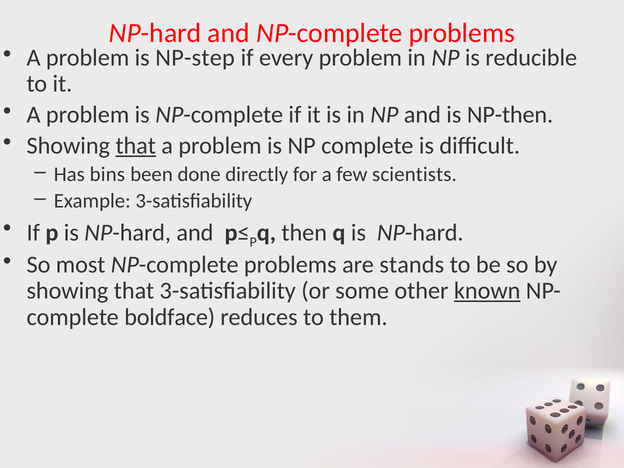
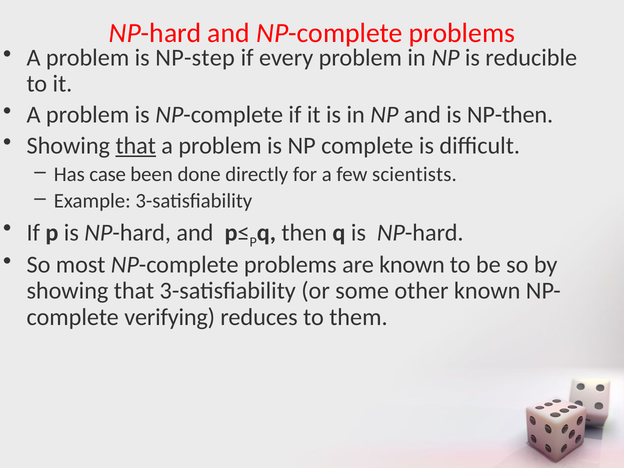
bins: bins -> case (108, 174)
are stands: stands -> known (412, 265)
known underline: present -> none (487, 291)
boldface: boldface -> verifying (170, 317)
